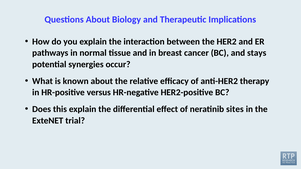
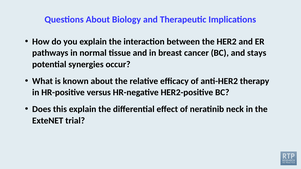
sites: sites -> neck (235, 109)
